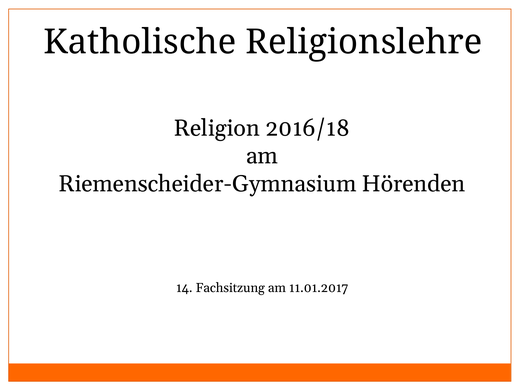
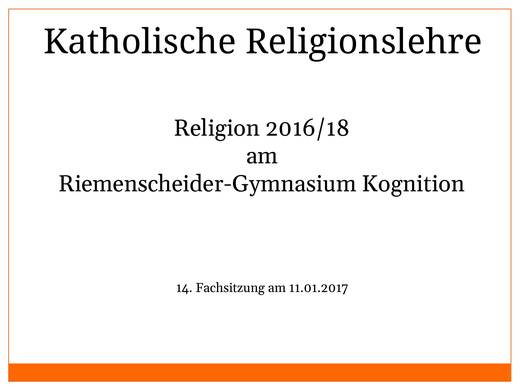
Hörenden: Hörenden -> Kognition (413, 184)
